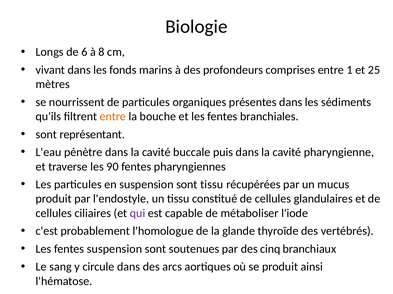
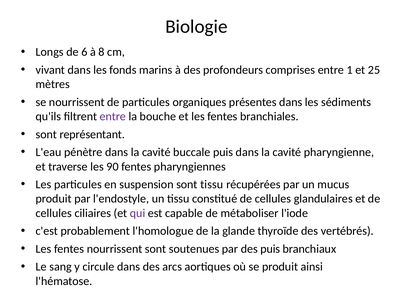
entre colour: orange -> purple (113, 117)
fentes suspension: suspension -> nourrissent (115, 249)
des cinq: cinq -> puis (270, 249)
